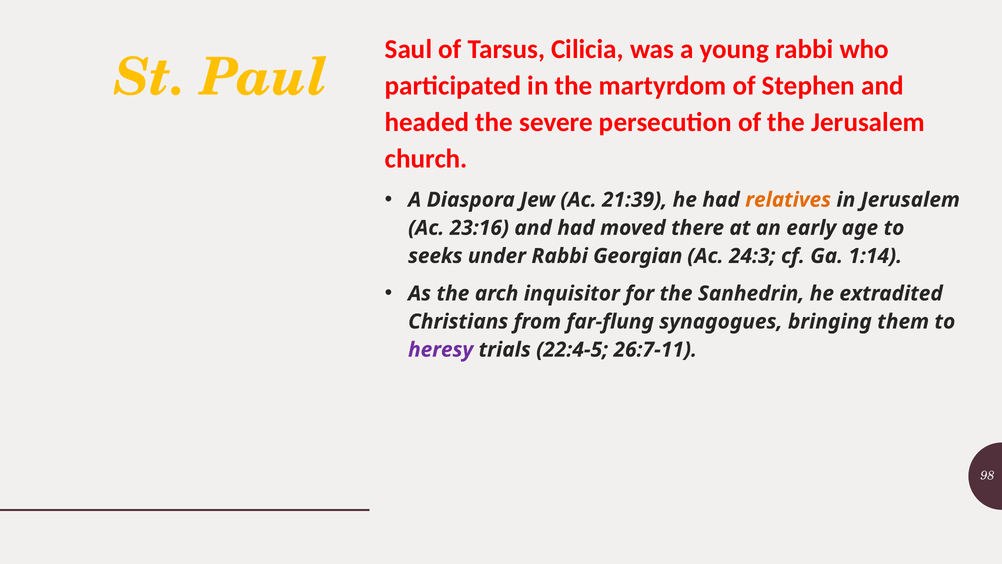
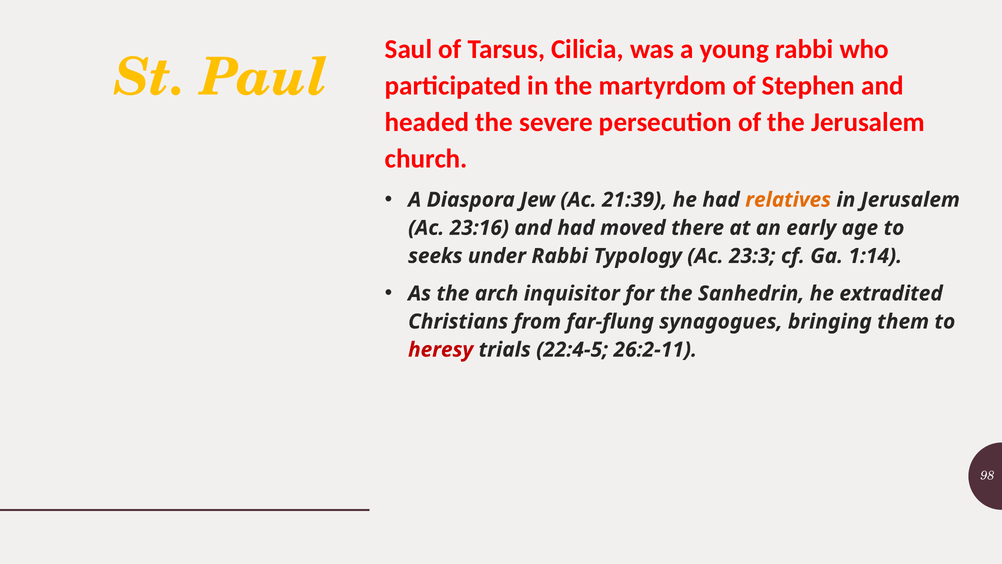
Georgian: Georgian -> Typology (638, 256)
24:3: 24:3 -> 23:3 (752, 256)
heresy colour: purple -> red (441, 350)
26:7-11: 26:7-11 -> 26:2-11 (655, 350)
